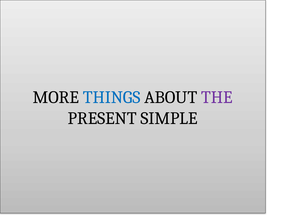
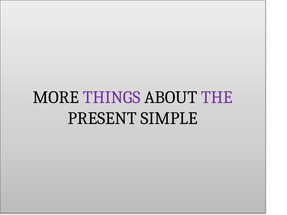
THINGS colour: blue -> purple (112, 97)
